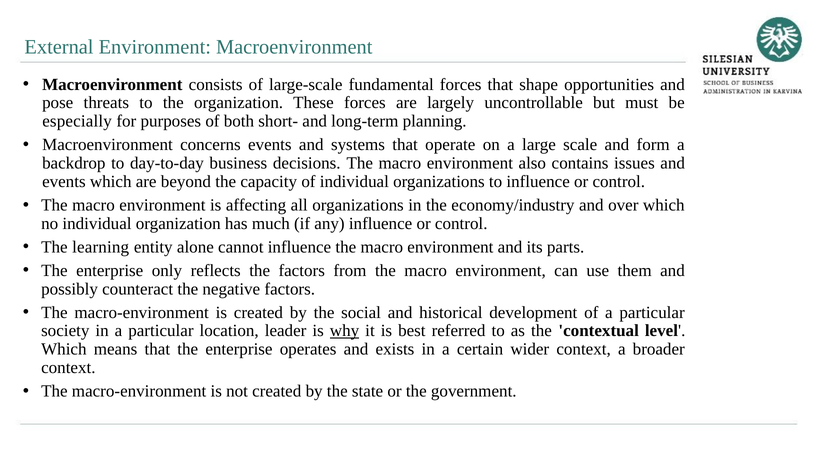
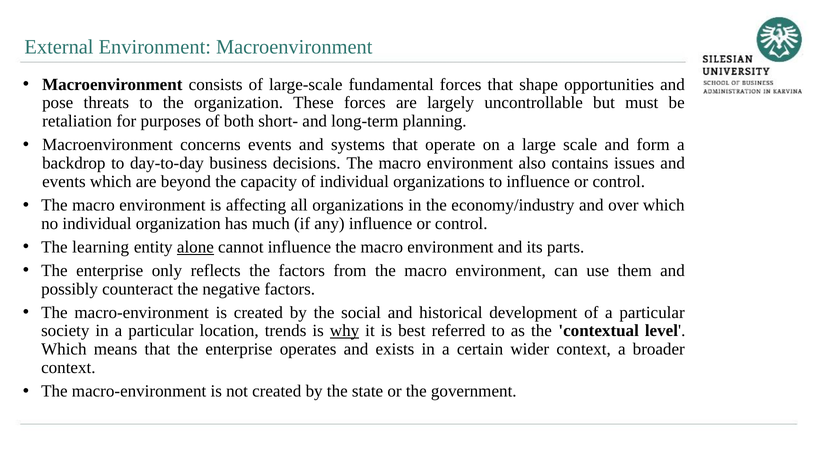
especially: especially -> retaliation (77, 121)
alone underline: none -> present (195, 247)
leader: leader -> trends (286, 331)
